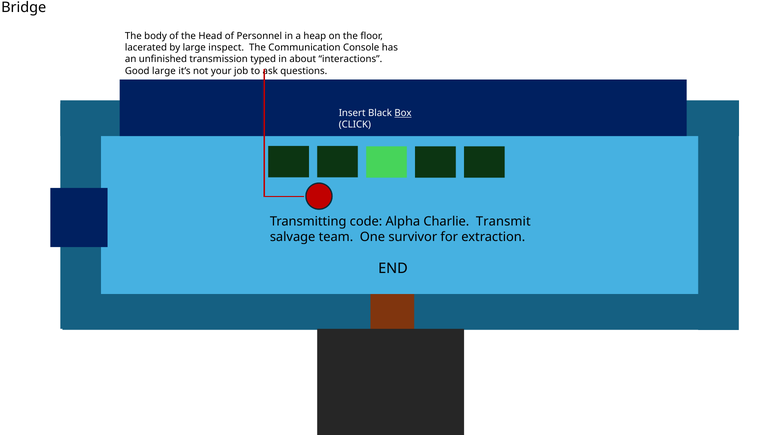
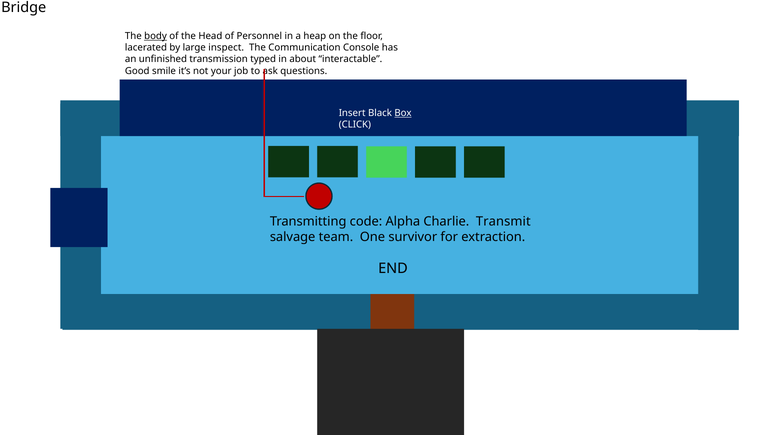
body underline: none -> present (156, 36)
interactions: interactions -> interactable (350, 59)
Good large: large -> smile (164, 71)
